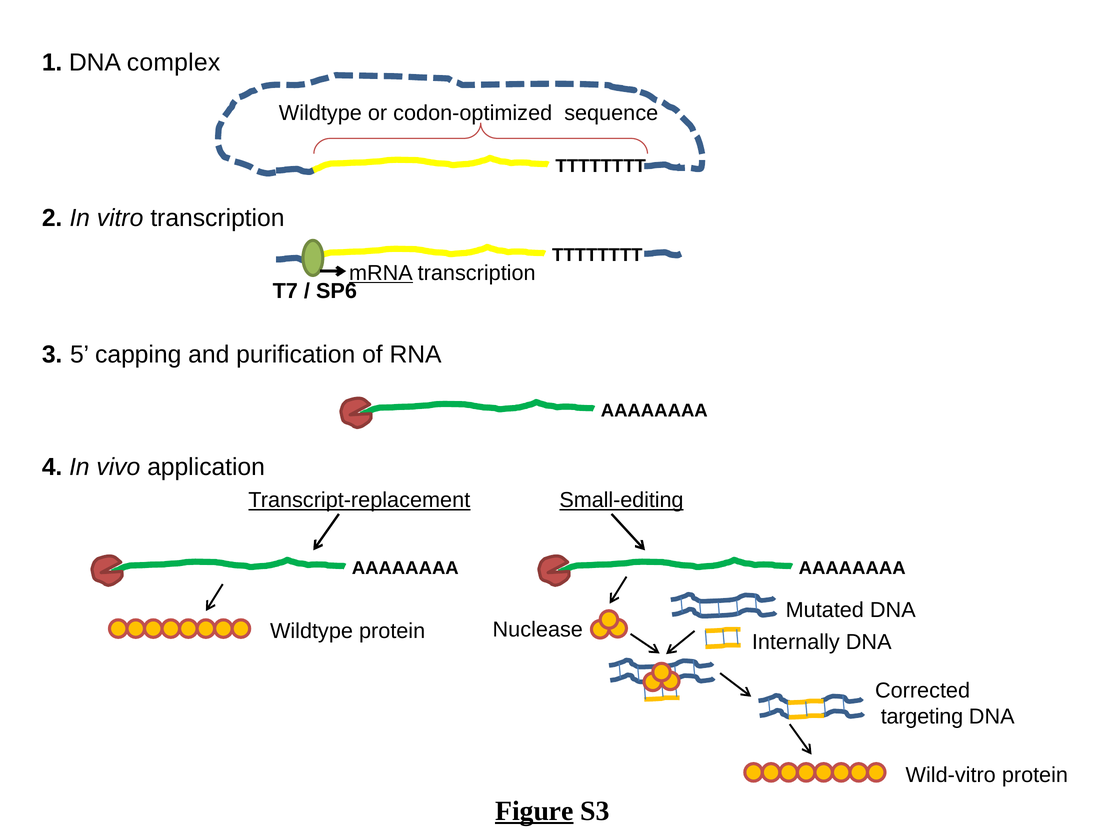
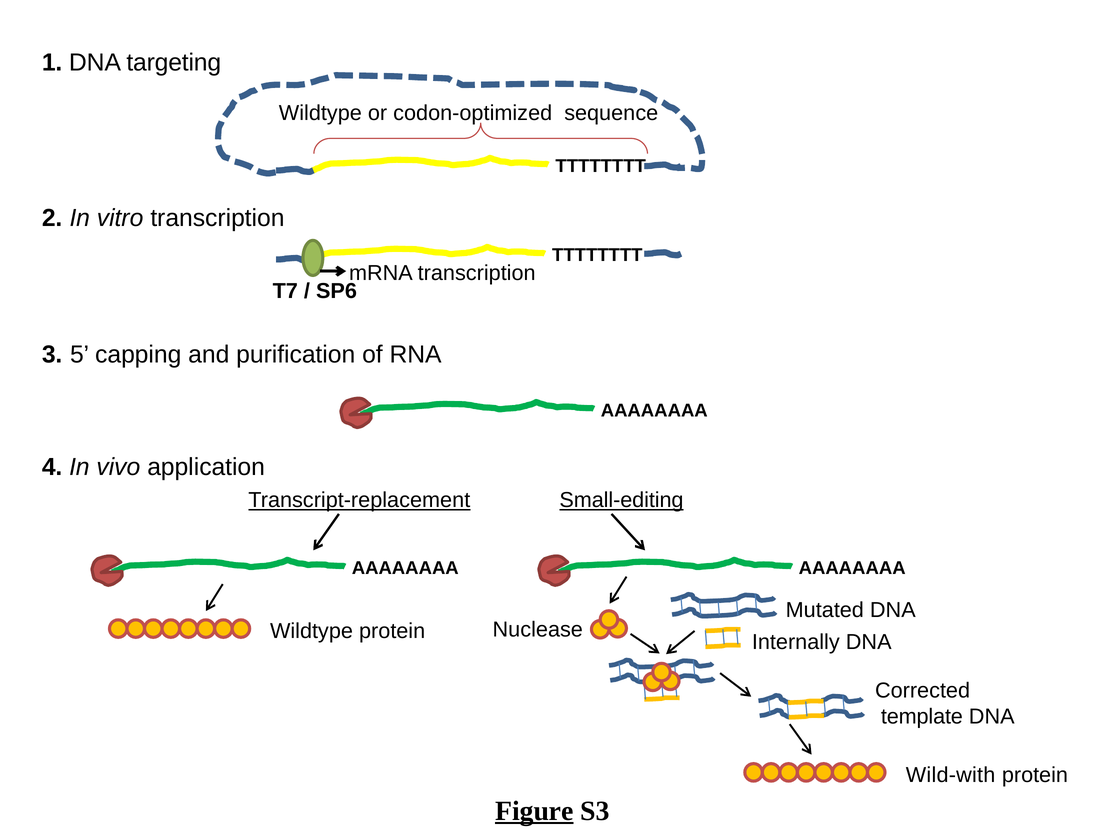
complex: complex -> targeting (174, 63)
mRNA underline: present -> none (381, 273)
targeting: targeting -> template (922, 717)
Wild-vitro: Wild-vitro -> Wild-with (951, 775)
